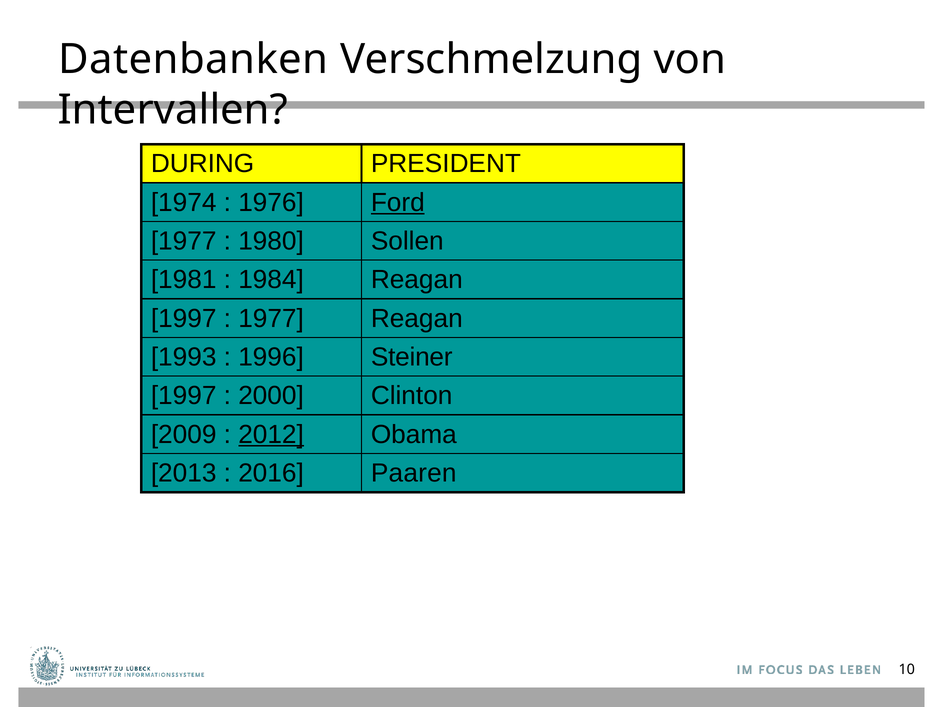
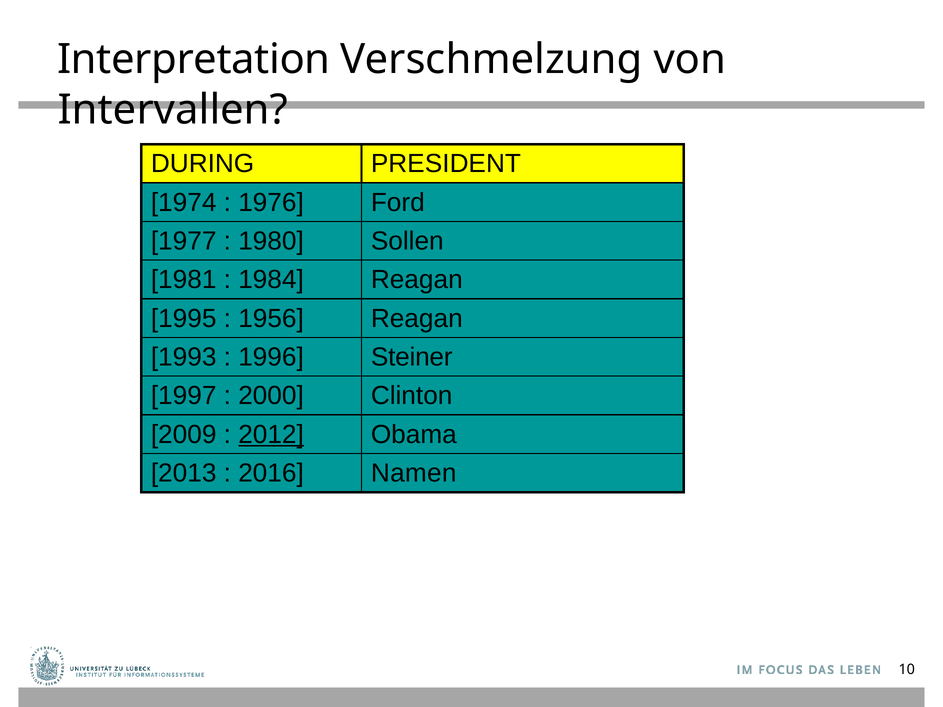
Datenbanken: Datenbanken -> Interpretation (194, 60)
Ford underline: present -> none (398, 203)
1997: 1997 -> 1995 (184, 319)
1977: 1977 -> 1956 (271, 319)
Paaren: Paaren -> Namen (414, 473)
